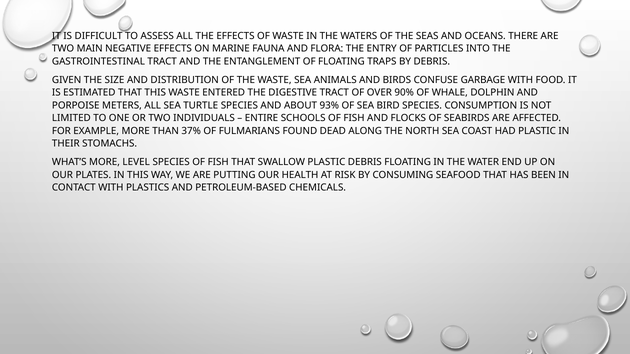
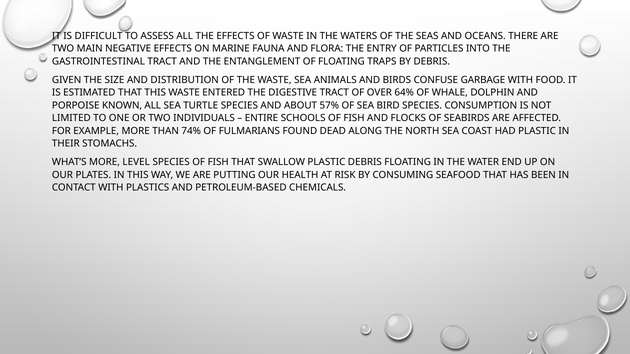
90%: 90% -> 64% (404, 93)
METERS: METERS -> KNOWN (122, 105)
93%: 93% -> 57% (329, 105)
37%: 37% -> 74% (191, 131)
